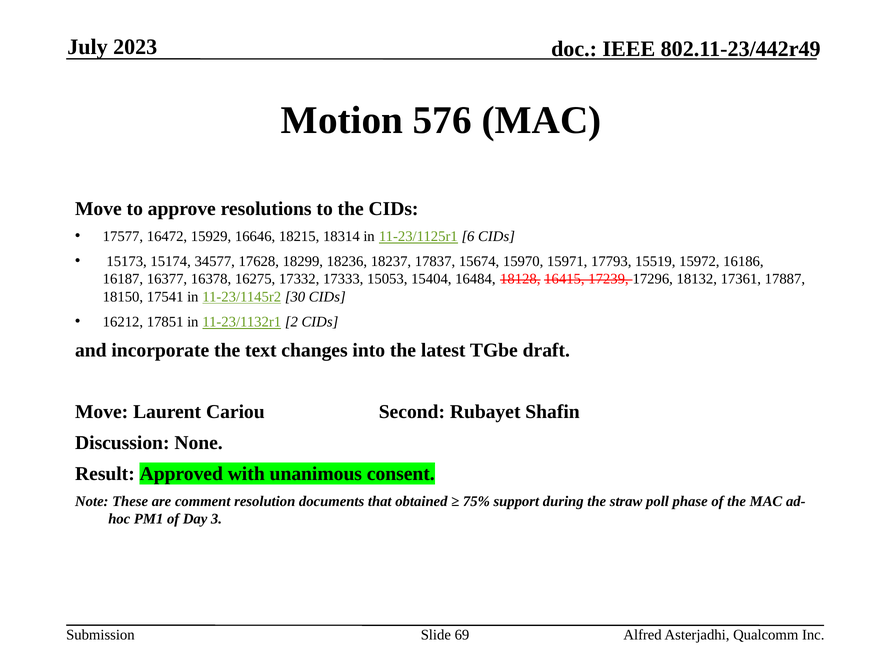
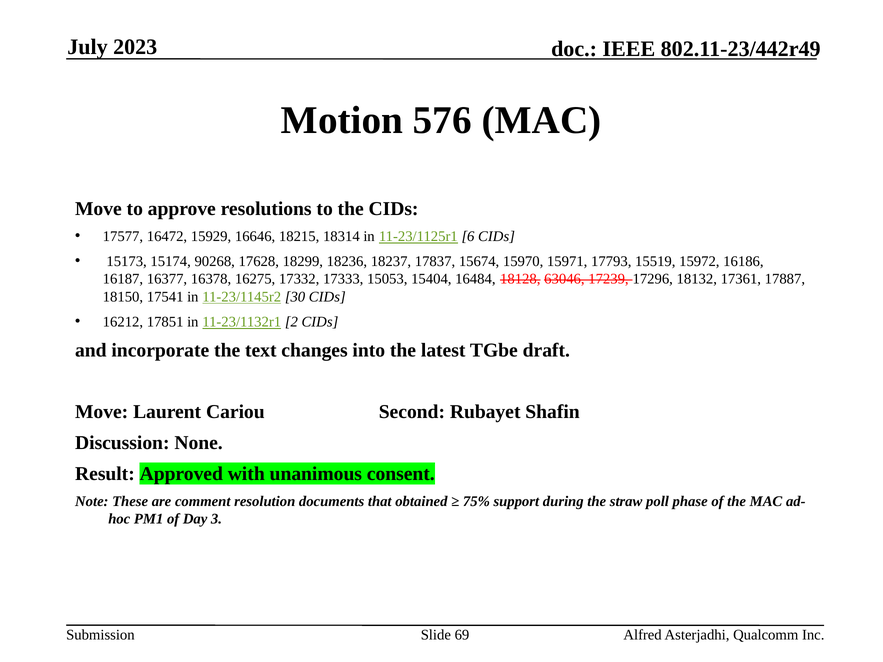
34577: 34577 -> 90268 (215, 262)
16415: 16415 -> 63046 (564, 279)
